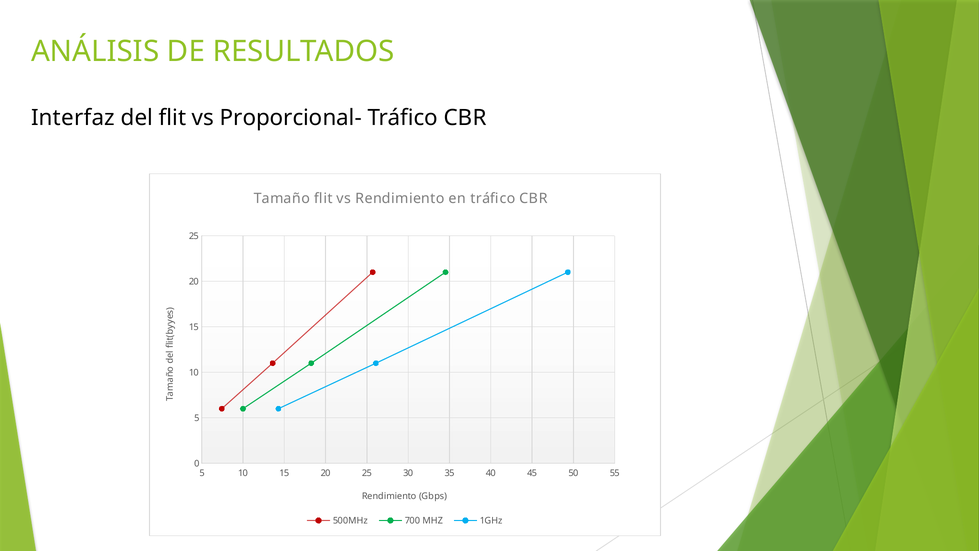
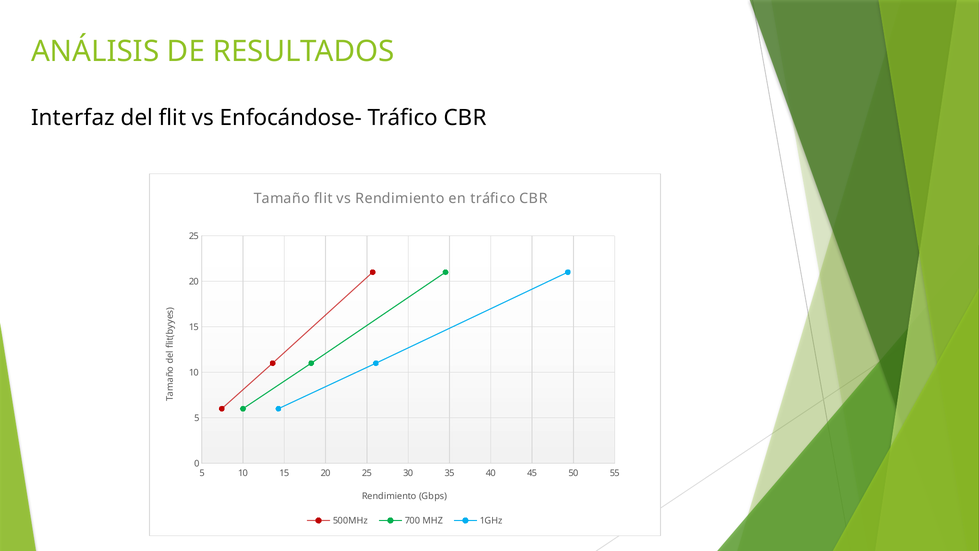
Proporcional-: Proporcional- -> Enfocándose- (291, 118)
